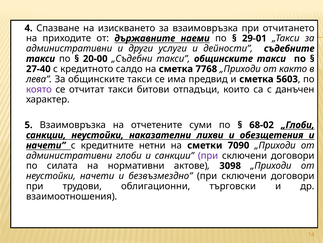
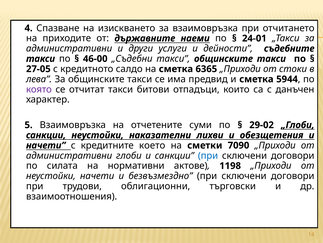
29-01: 29-01 -> 24-01 (254, 38)
20-00: 20-00 -> 46-00 (95, 59)
27-40: 27-40 -> 27-05 (38, 69)
7768: 7768 -> 6365 (206, 69)
както: както -> стоки (293, 69)
5603: 5603 -> 5944 (287, 79)
68-02: 68-02 -> 29-02 (262, 125)
нетни: нетни -> което (152, 145)
при colour: purple -> blue (208, 155)
3098: 3098 -> 1198 (230, 165)
